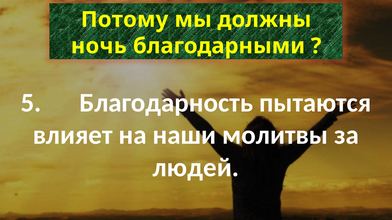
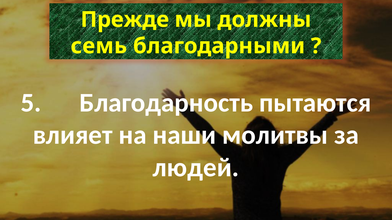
Потому: Потому -> Прежде (125, 20)
ночь: ночь -> семь (99, 46)
